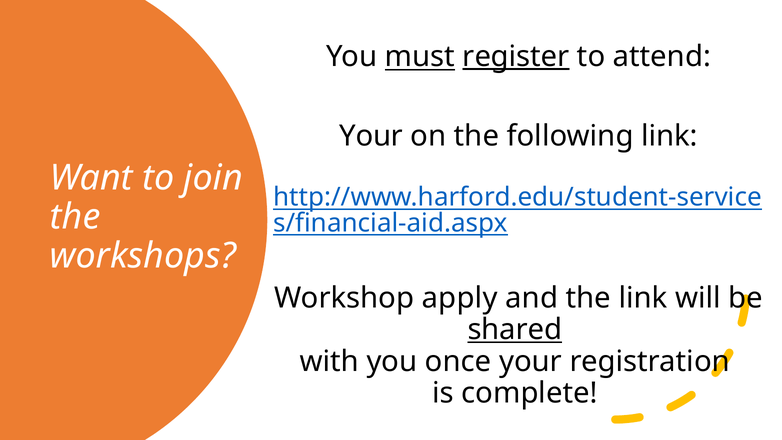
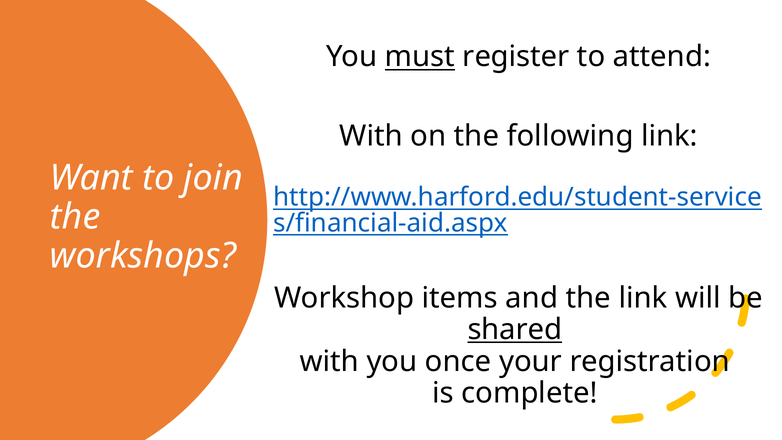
register underline: present -> none (516, 56)
Your: Your -> With (371, 136)
apply: apply -> items (460, 298)
